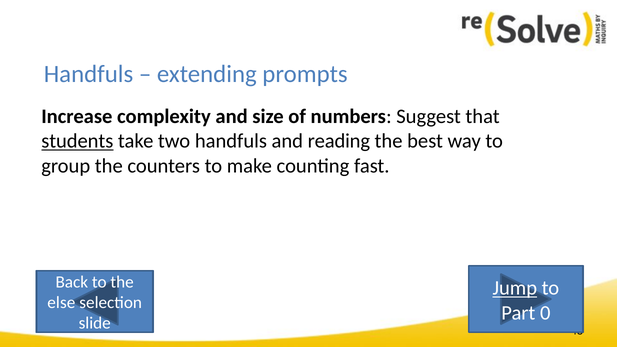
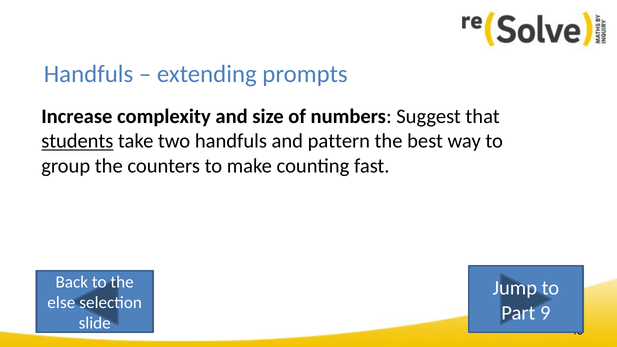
reading: reading -> pattern (339, 141)
Jump underline: present -> none (515, 288)
0: 0 -> 9 (545, 313)
